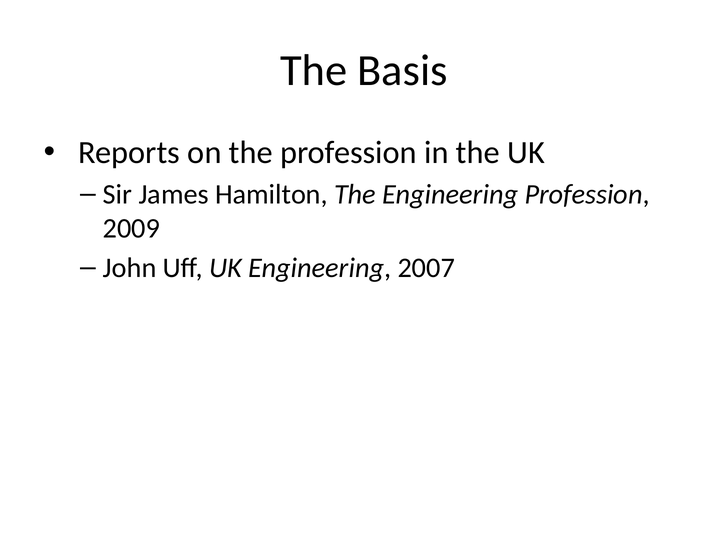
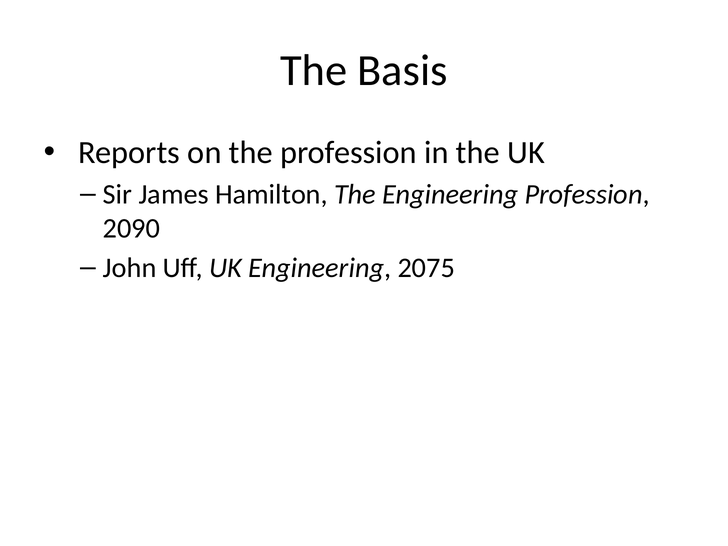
2009: 2009 -> 2090 (131, 228)
2007: 2007 -> 2075 (426, 268)
